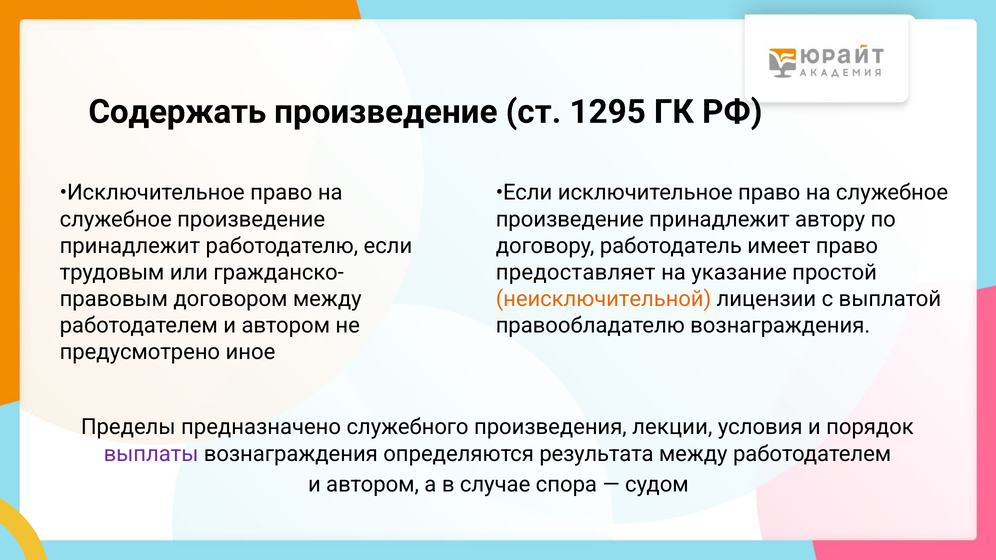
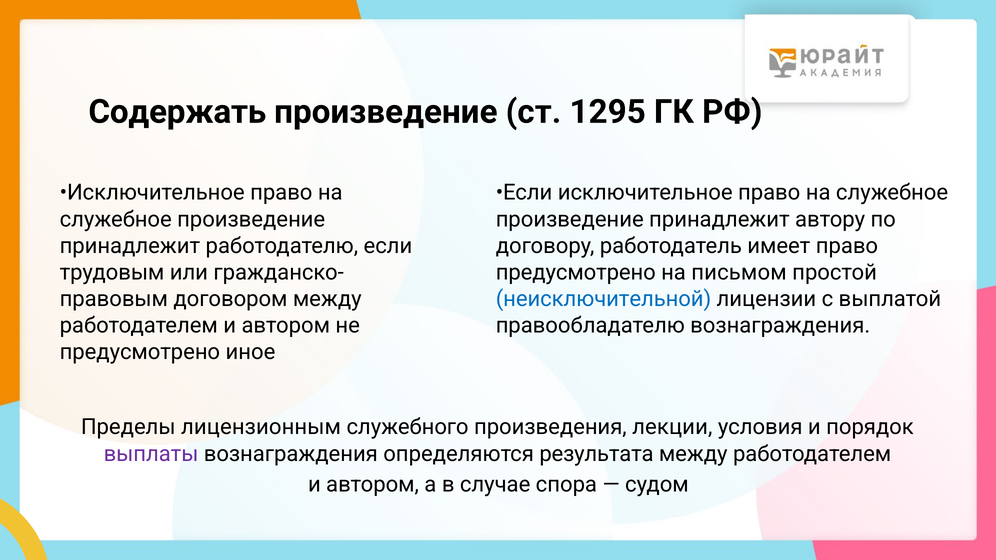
предоставляет: предоставляет -> предусмотрено (576, 272)
указание: указание -> письмом (739, 272)
неисключительной colour: orange -> blue (603, 299)
предназначено: предназначено -> лицензионным (261, 427)
